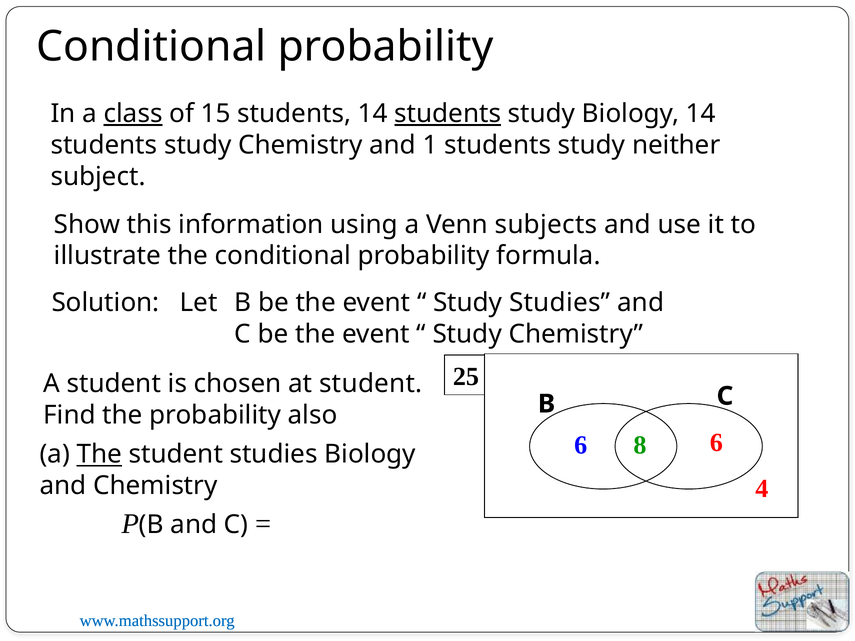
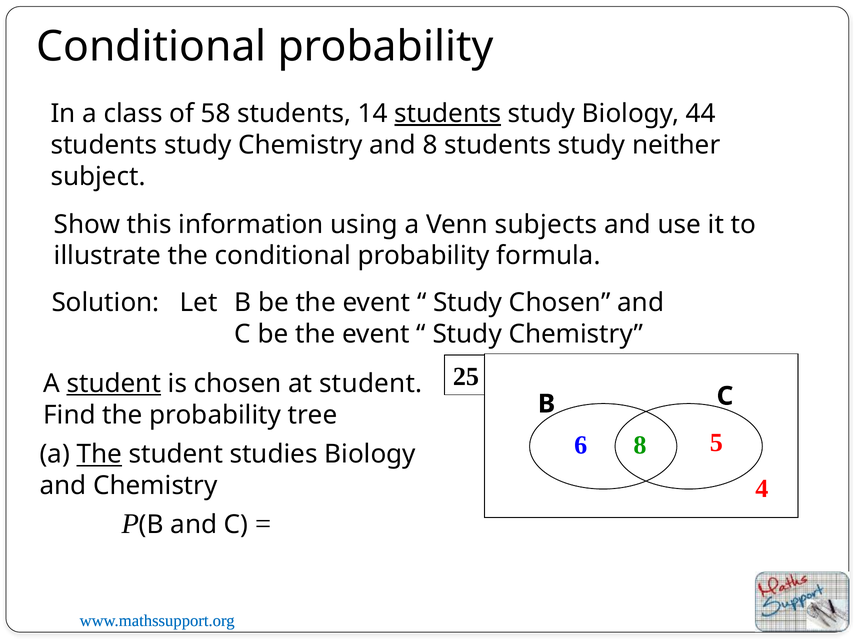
class underline: present -> none (133, 114)
15: 15 -> 58 (216, 114)
Biology 14: 14 -> 44 (701, 114)
and 1: 1 -> 8 (430, 145)
Study Studies: Studies -> Chosen (560, 303)
student underline: none -> present (114, 384)
also: also -> tree (313, 415)
8 6: 6 -> 5 (716, 443)
